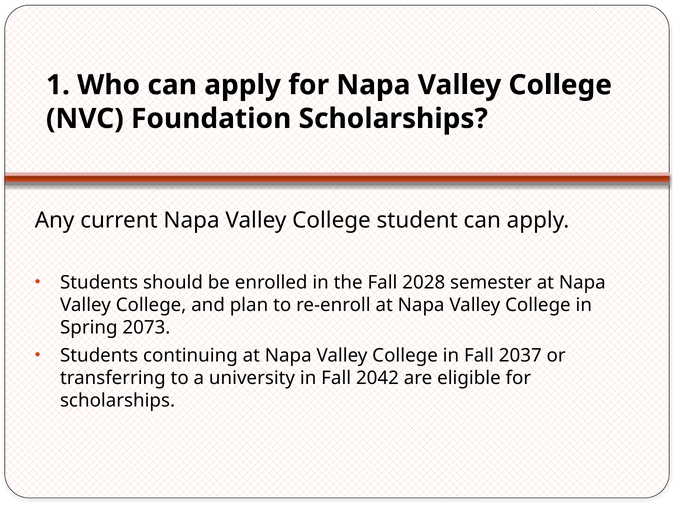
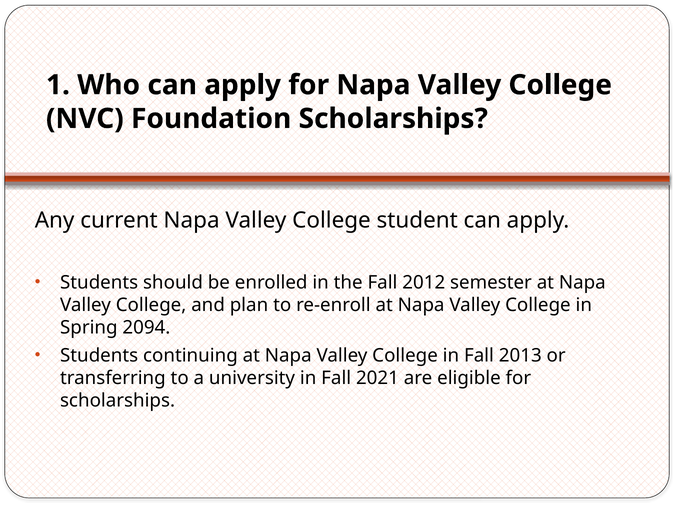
2028: 2028 -> 2012 (424, 283)
2073: 2073 -> 2094 (146, 328)
2037: 2037 -> 2013 (520, 356)
2042: 2042 -> 2021 (377, 378)
